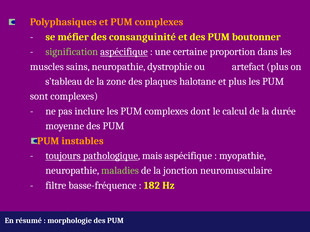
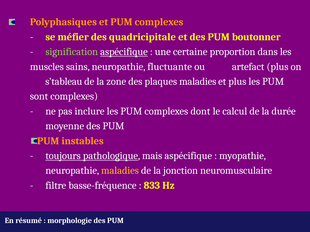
consanguinité: consanguinité -> quadricipitale (142, 37)
dystrophie: dystrophie -> fluctuante (170, 67)
plaques halotane: halotane -> maladies (198, 82)
maladies colour: light green -> yellow (120, 171)
182: 182 -> 833 (152, 186)
